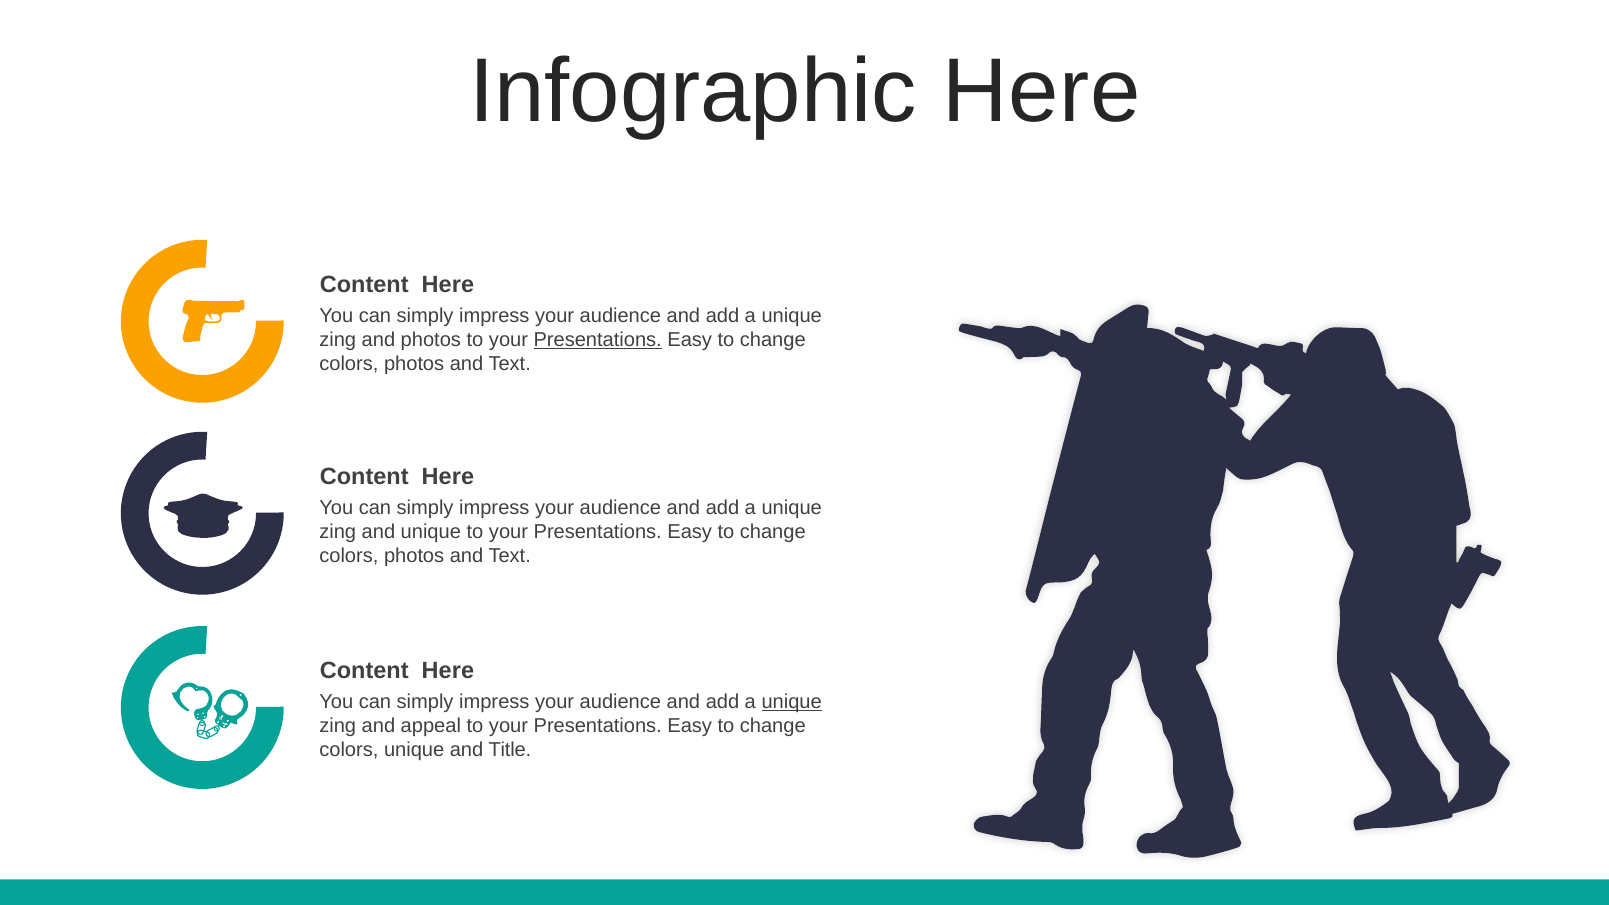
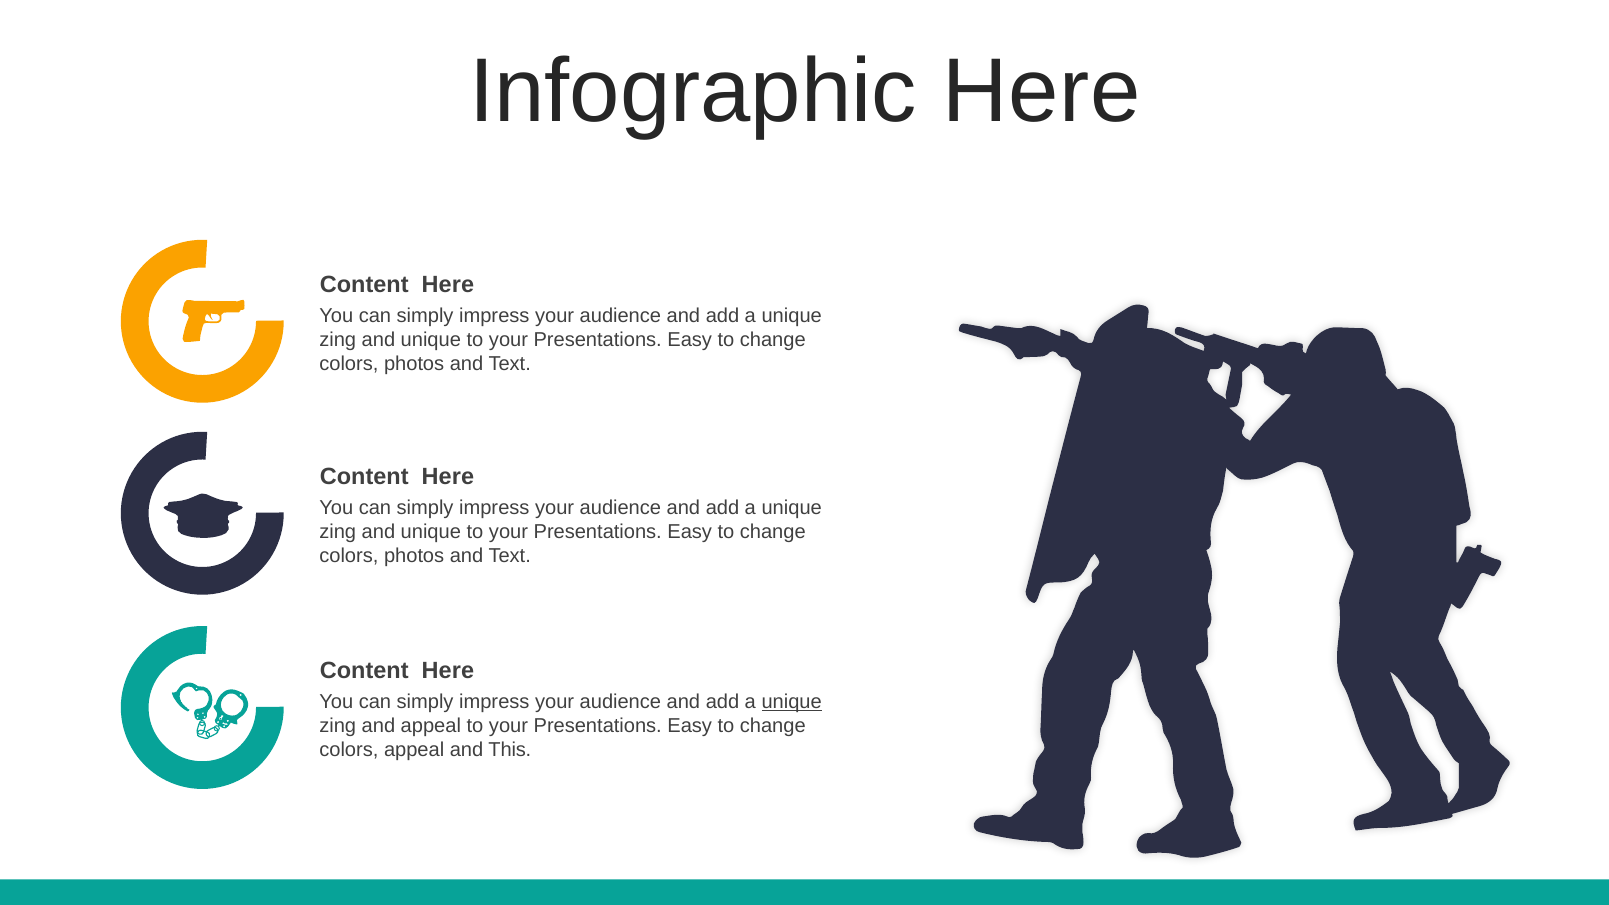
photos: photos -> unique (431, 340)
Presentations underline: present -> none (598, 340)
colors unique: unique -> appeal (414, 750)
Title: Title -> This (510, 750)
